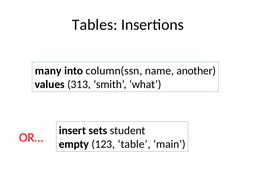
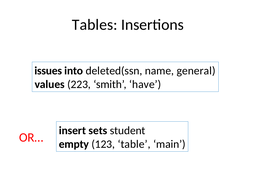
many: many -> issues (48, 71)
column(ssn: column(ssn -> deleted(ssn (114, 71)
another: another -> general (196, 71)
313: 313 -> 223 (79, 84)
what: what -> have (145, 84)
